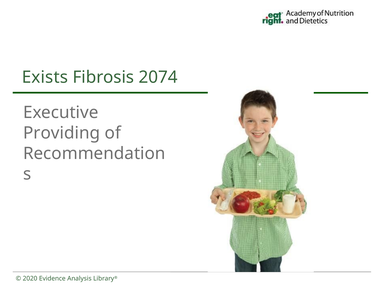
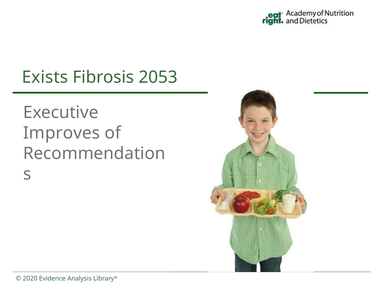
2074: 2074 -> 2053 (158, 77)
Providing: Providing -> Improves (62, 133)
